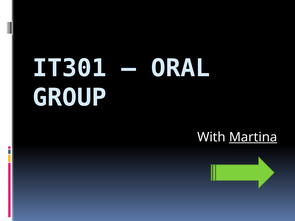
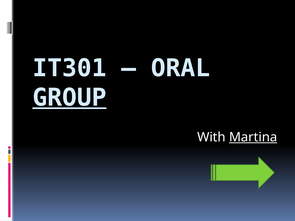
GROUP underline: none -> present (69, 98)
